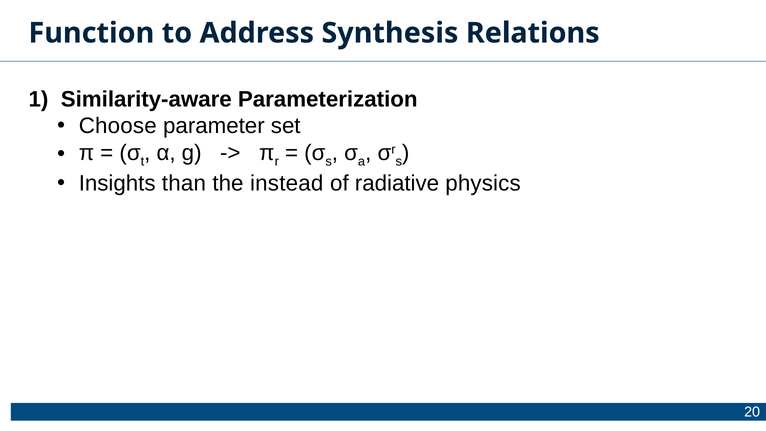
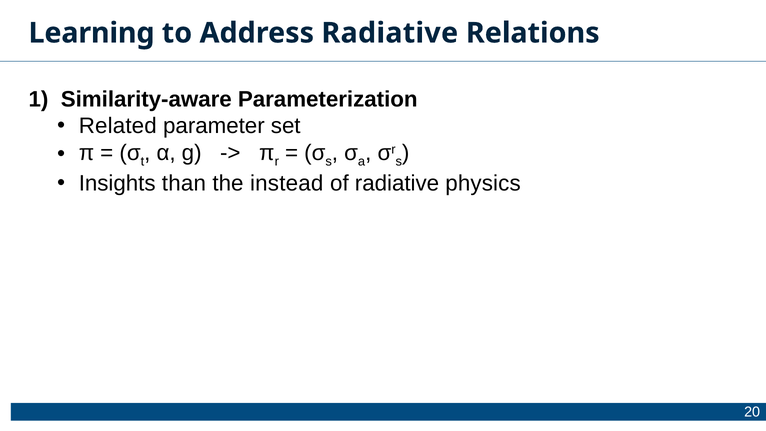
Function: Function -> Learning (92, 33)
Address Synthesis: Synthesis -> Radiative (390, 33)
Choose: Choose -> Related (118, 126)
